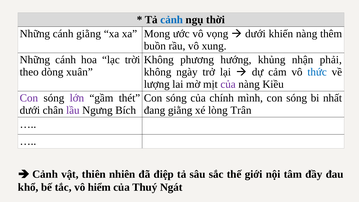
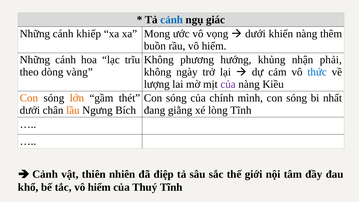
thời: thời -> giác (216, 20)
cánh giằng: giằng -> khiếp (89, 34)
rầu vô xung: xung -> hiểm (214, 46)
trời: trời -> trĩu (133, 60)
xuân: xuân -> vàng (79, 72)
Con colour: purple -> orange (29, 98)
lớn colour: purple -> orange (77, 98)
lầu colour: purple -> orange (73, 110)
lòng Trân: Trân -> Tĩnh (241, 110)
Thuý Ngát: Ngát -> Tĩnh (171, 187)
